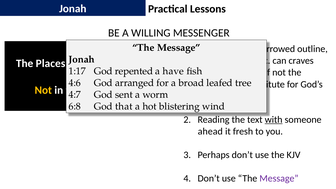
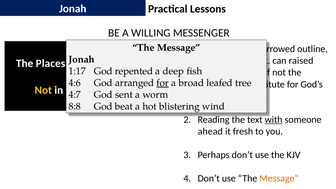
craves: craves -> raised (301, 61)
have: have -> deep (173, 71)
for underline: none -> present (163, 83)
6:8: 6:8 -> 8:8 (75, 106)
that: that -> beat (124, 106)
Message colour: purple -> orange (279, 178)
